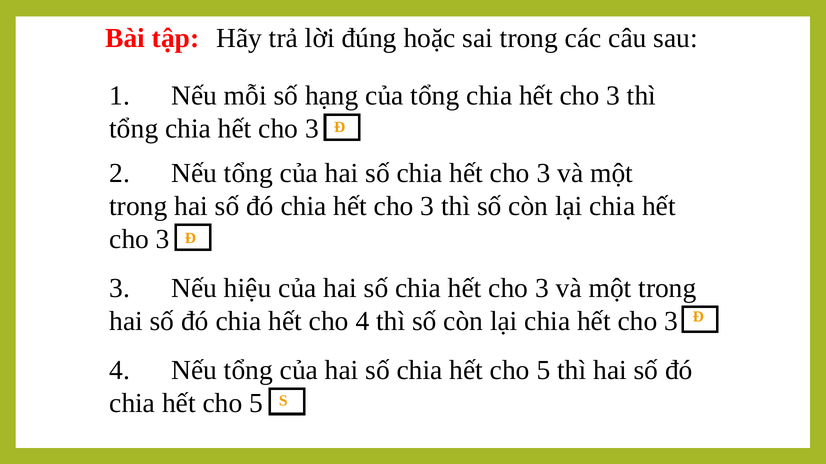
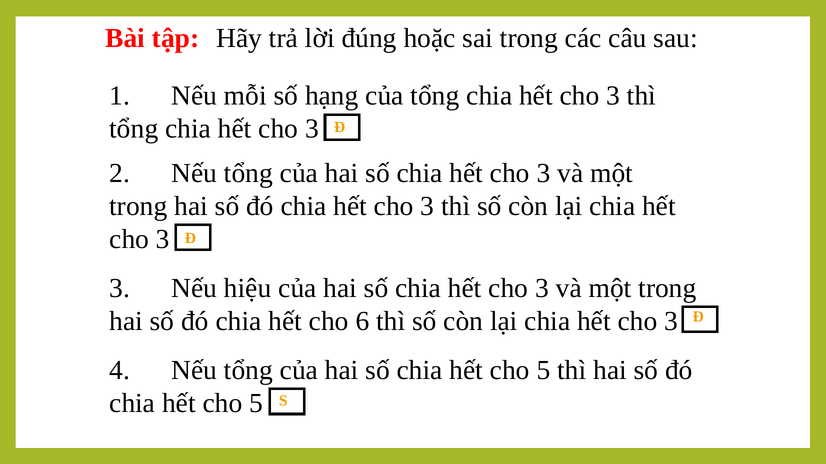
cho 4: 4 -> 6 (362, 322)
